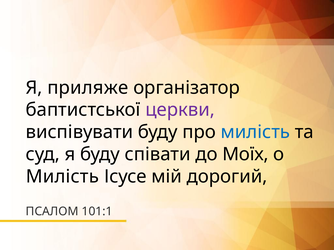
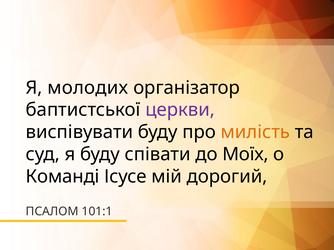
приляже: приляже -> молодих (88, 88)
милість colour: blue -> orange (255, 132)
Милість: Милість -> Команді (63, 177)
